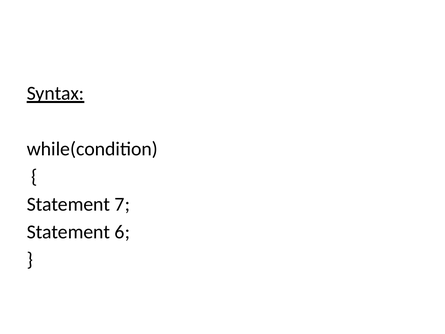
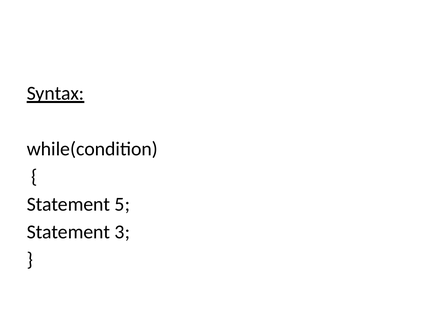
7: 7 -> 5 (122, 204)
6: 6 -> 3 (122, 232)
